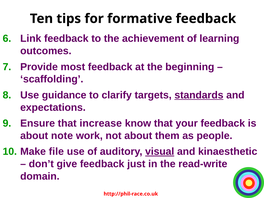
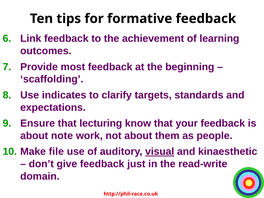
guidance: guidance -> indicates (64, 95)
standards underline: present -> none (199, 95)
increase: increase -> lecturing (101, 123)
